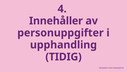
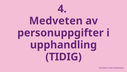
Innehåller: Innehåller -> Medveten (56, 21)
